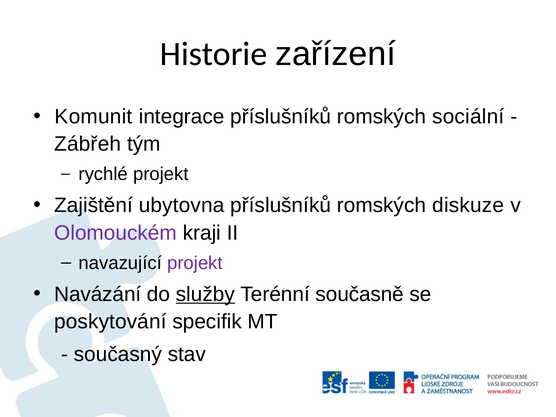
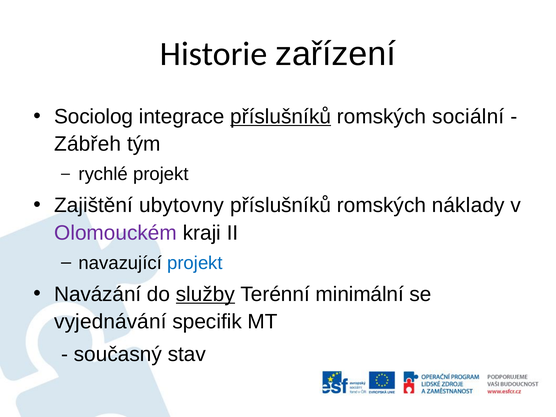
Komunit: Komunit -> Sociolog (94, 117)
příslušníků underline: none -> present (281, 117)
ubytovna: ubytovna -> ubytovny (182, 205)
diskuze: diskuze -> náklady (468, 205)
projekt colour: purple -> blue (195, 263)
současně: současně -> minimální (360, 294)
poskytování: poskytování -> vyjednávání (110, 322)
